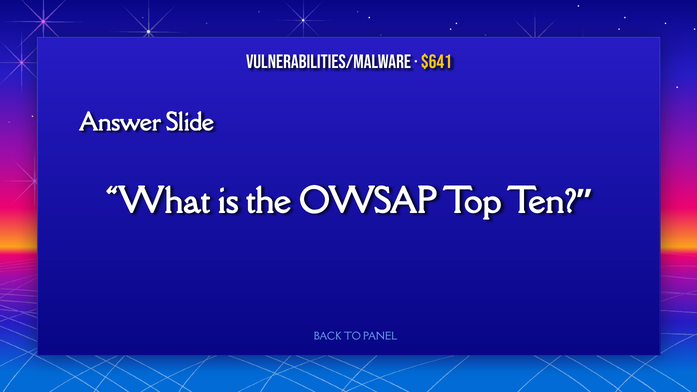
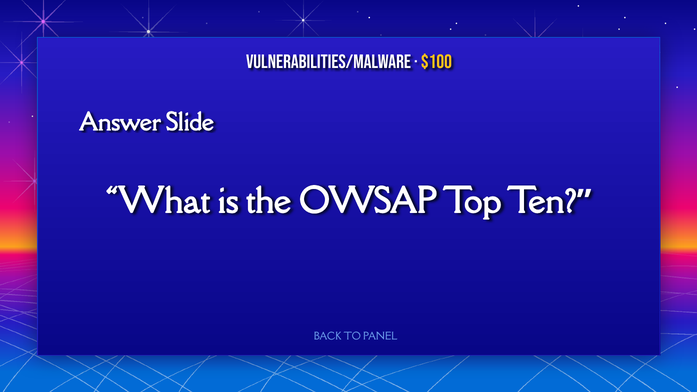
$641: $641 -> $100 (436, 62)
